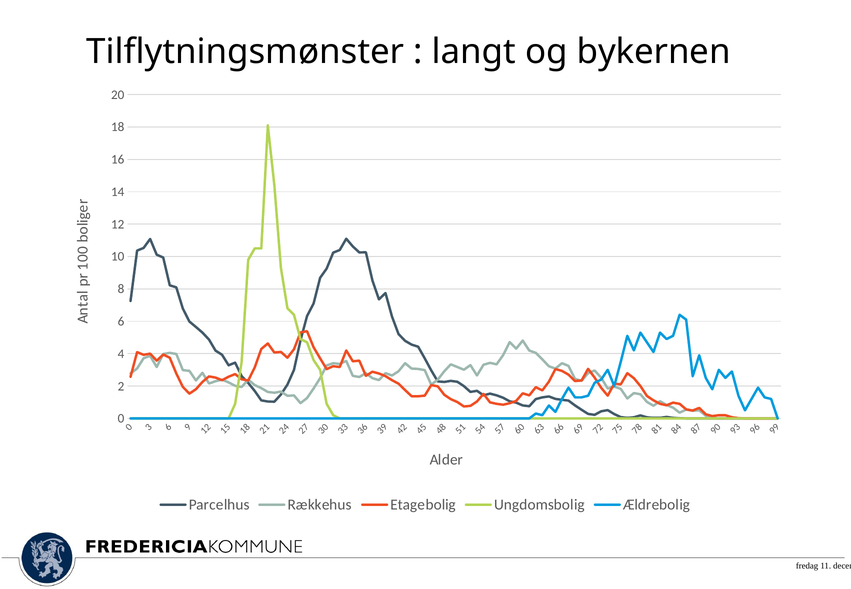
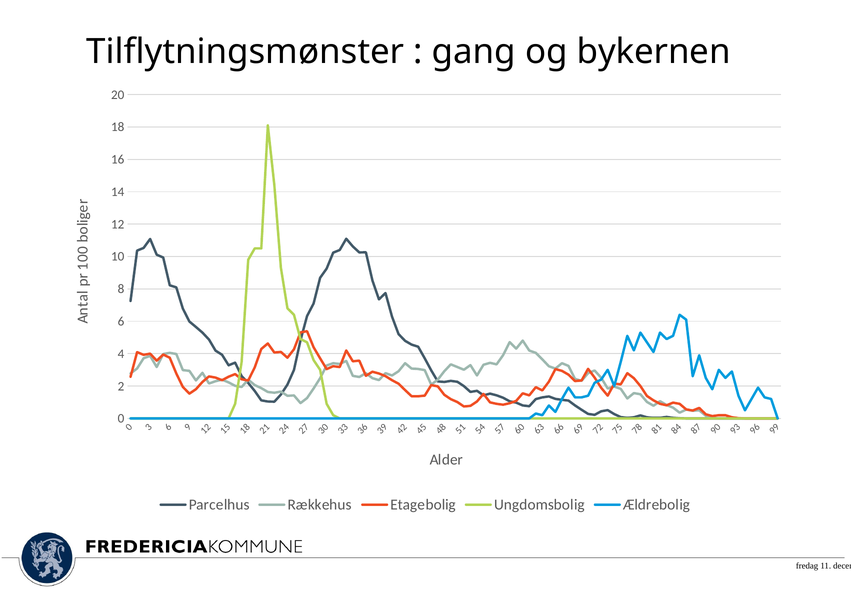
langt: langt -> gang (474, 52)
